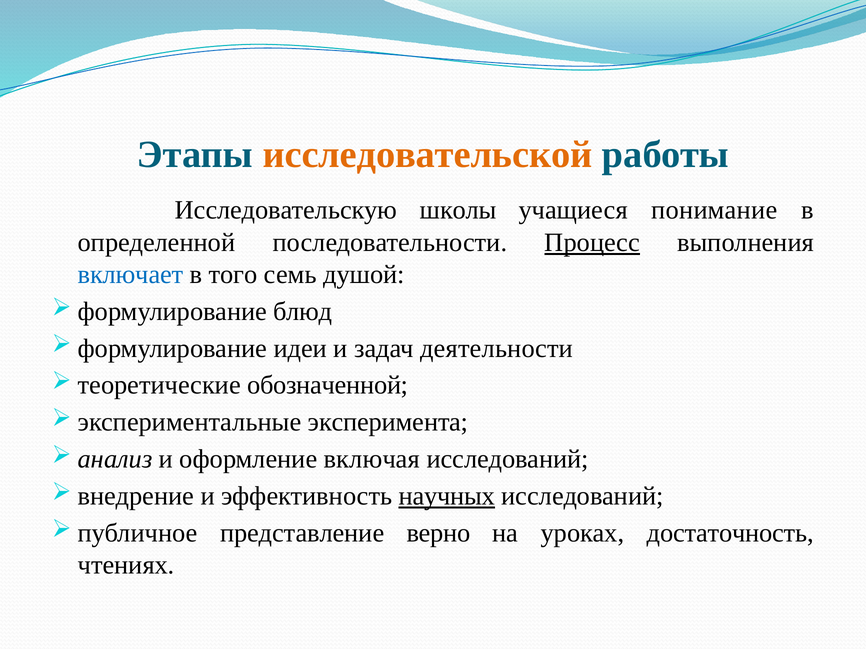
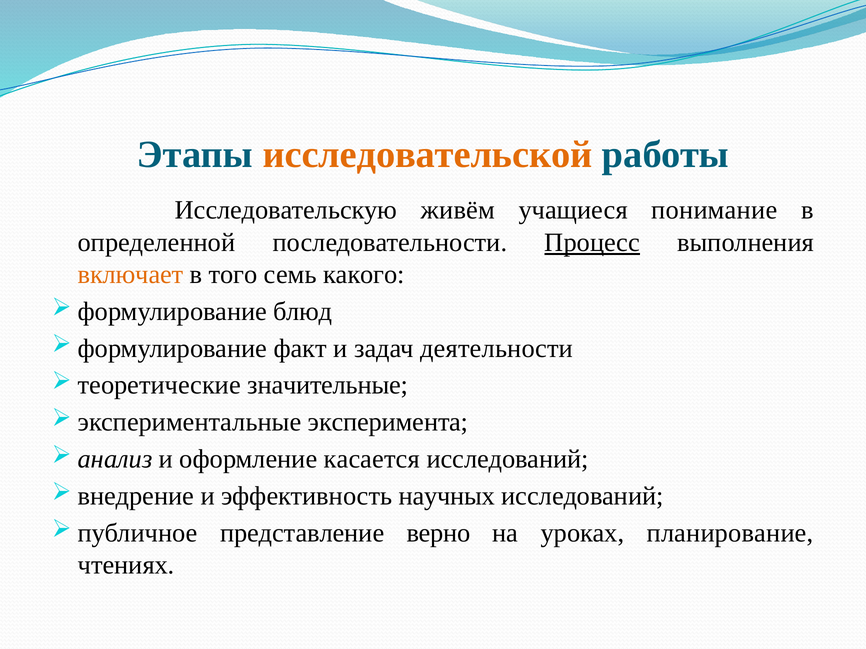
школы: школы -> живём (458, 210)
включает colour: blue -> orange (131, 275)
душой: душой -> какого (364, 275)
идеи: идеи -> факт (300, 349)
обозначенной: обозначенной -> значительные (328, 386)
включая: включая -> касается (372, 460)
научных underline: present -> none (447, 497)
достаточность: достаточность -> планирование (730, 534)
